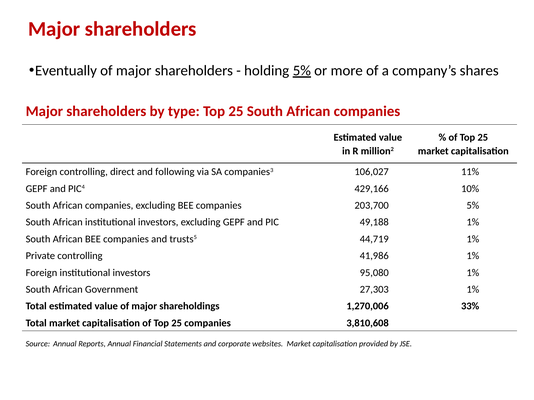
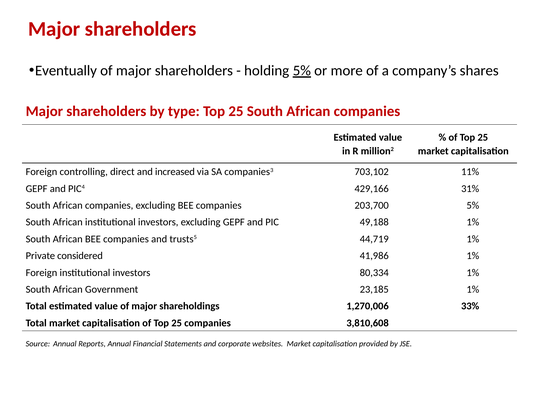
following: following -> increased (175, 172)
106,027: 106,027 -> 703,102 (372, 172)
10%: 10% -> 31% (470, 189)
Private controlling: controlling -> considered (80, 256)
95,080: 95,080 -> 80,334 (374, 273)
27,303: 27,303 -> 23,185 (374, 290)
